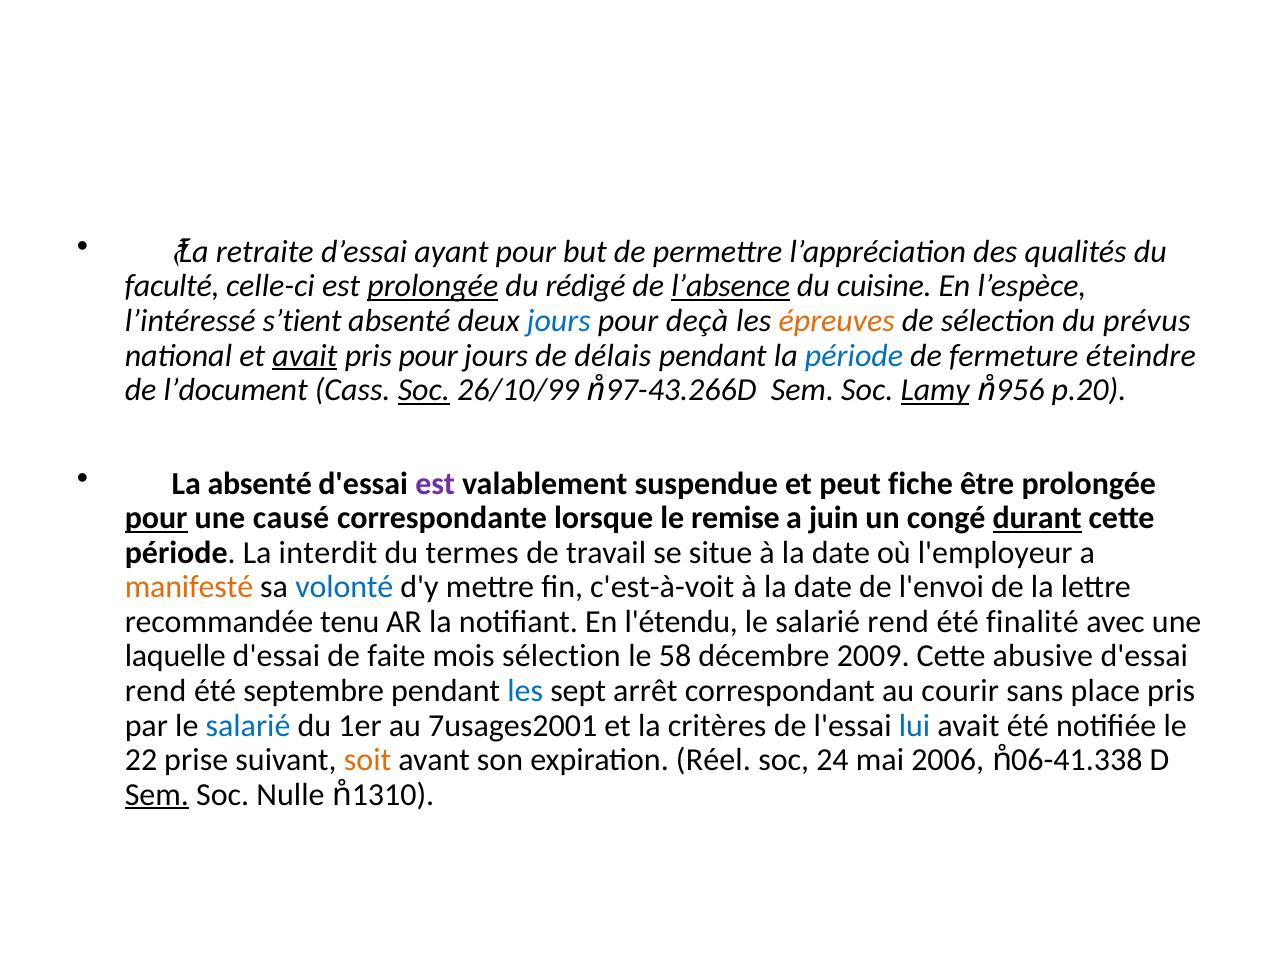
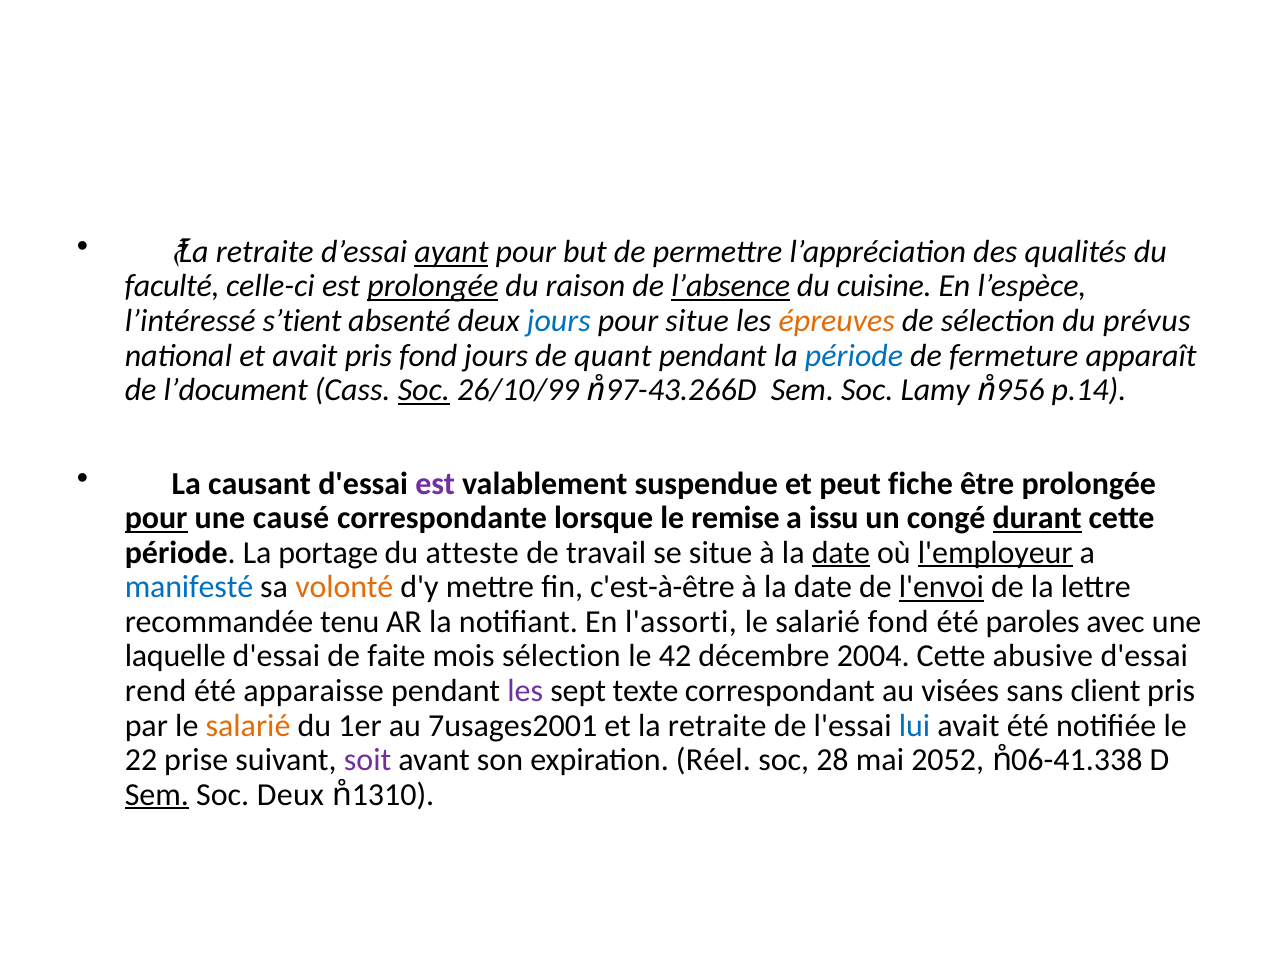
ayant underline: none -> present (451, 252)
rédigé: rédigé -> raison (585, 286)
pour deçà: deçà -> situe (697, 321)
avait underline: present -> none (305, 356)
pris pour: pour -> fond (428, 356)
délais: délais -> quant (613, 356)
éteindre: éteindre -> apparaît (1141, 356)
Lamy underline: present -> none (935, 390)
p.20: p.20 -> p.14 (1089, 390)
absenté: absenté -> causant (260, 484)
juin: juin -> issu (834, 518)
interdit: interdit -> portage (328, 553)
termes: termes -> atteste (472, 553)
date underline: none -> present (841, 553)
l'employeur underline: none -> present (995, 553)
manifesté colour: orange -> blue (189, 587)
volonté colour: blue -> orange (344, 587)
c'est-à-voit: c'est-à-voit -> c'est-à-être (662, 587)
l'envoi underline: none -> present (941, 587)
l'étendu: l'étendu -> l'assorti (681, 622)
salarié rend: rend -> fond (898, 622)
finalité: finalité -> paroles (1033, 622)
58: 58 -> 42 (675, 656)
2009: 2009 -> 2004 (873, 656)
septembre: septembre -> apparaisse (314, 691)
les colour: blue -> purple (525, 691)
arrêt: arrêt -> texte (646, 691)
courir: courir -> visées (960, 691)
place: place -> client (1106, 691)
salarié colour: blue -> orange (248, 726)
et la critères: critères -> retraite (717, 726)
soit colour: orange -> purple (368, 760)
24: 24 -> 28 (832, 760)
2006: 2006 -> 2052 (948, 760)
Soc Nulle: Nulle -> Deux (290, 795)
